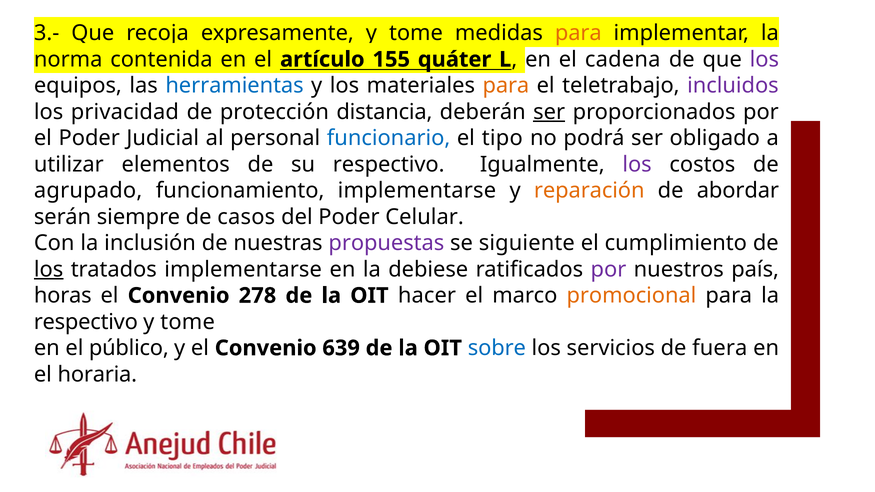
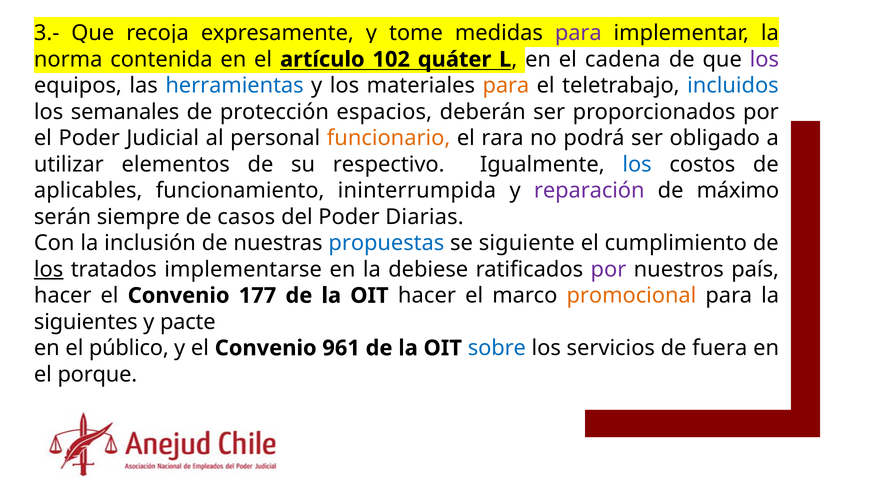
para colour: orange -> purple (578, 33)
155: 155 -> 102 (391, 59)
incluidos colour: purple -> blue (733, 86)
privacidad: privacidad -> semanales (125, 112)
distancia: distancia -> espacios (384, 112)
ser underline: present -> none (549, 112)
funcionario colour: blue -> orange (389, 138)
tipo: tipo -> rara (503, 138)
los colour: purple -> blue (637, 164)
agrupado: agrupado -> aplicables (88, 191)
funcionamiento implementarse: implementarse -> ininterrumpida (417, 191)
reparación colour: orange -> purple (589, 191)
abordar: abordar -> máximo (738, 191)
Celular: Celular -> Diarias (424, 217)
propuestas colour: purple -> blue (386, 243)
horas: horas -> hacer (63, 296)
278: 278 -> 177 (257, 296)
respectivo: respectivo -> siguientes (86, 322)
tome: tome -> pacte (188, 322)
639: 639 -> 961 (341, 348)
horaria: horaria -> porque (97, 374)
